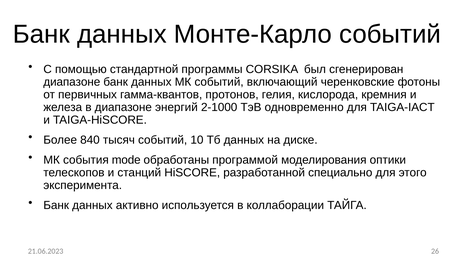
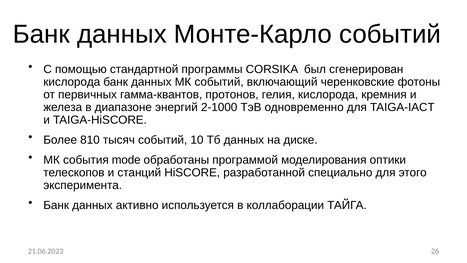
диапазоне: диапазоне -> кислорода (72, 82)
840: 840 -> 810 (90, 140)
